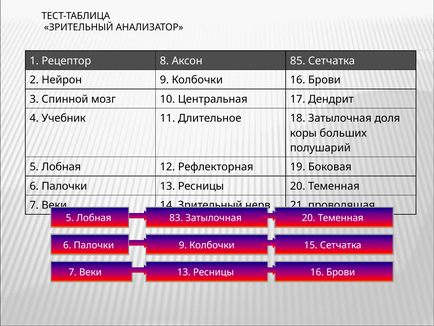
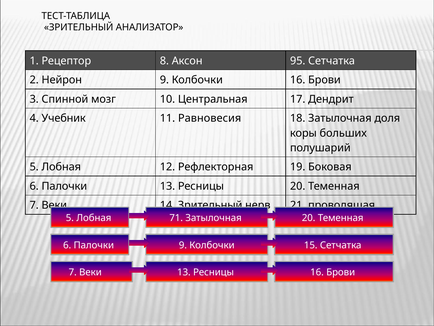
85: 85 -> 95 (298, 61)
Длительное: Длительное -> Равновесия (210, 118)
83: 83 -> 71 (176, 218)
